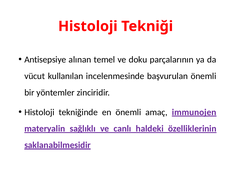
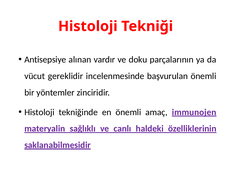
temel: temel -> vardır (104, 60)
kullanılan: kullanılan -> gereklidir (65, 76)
